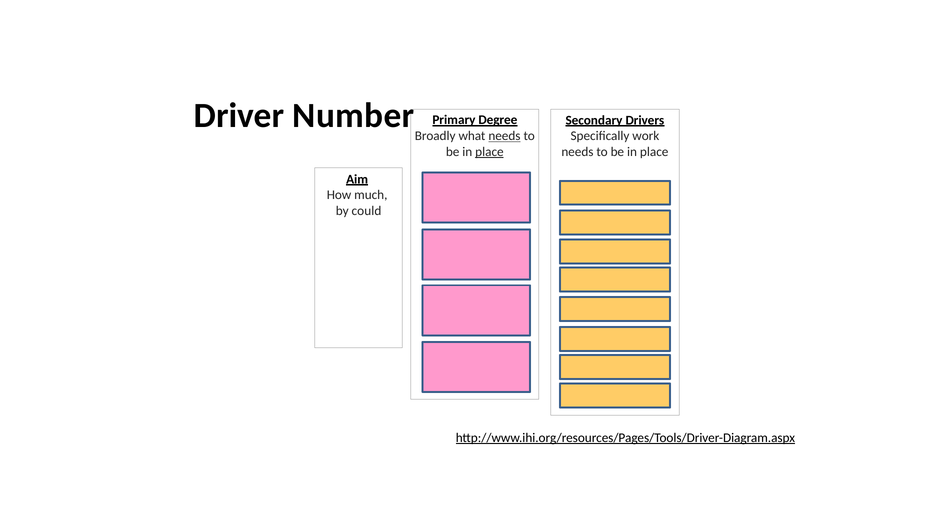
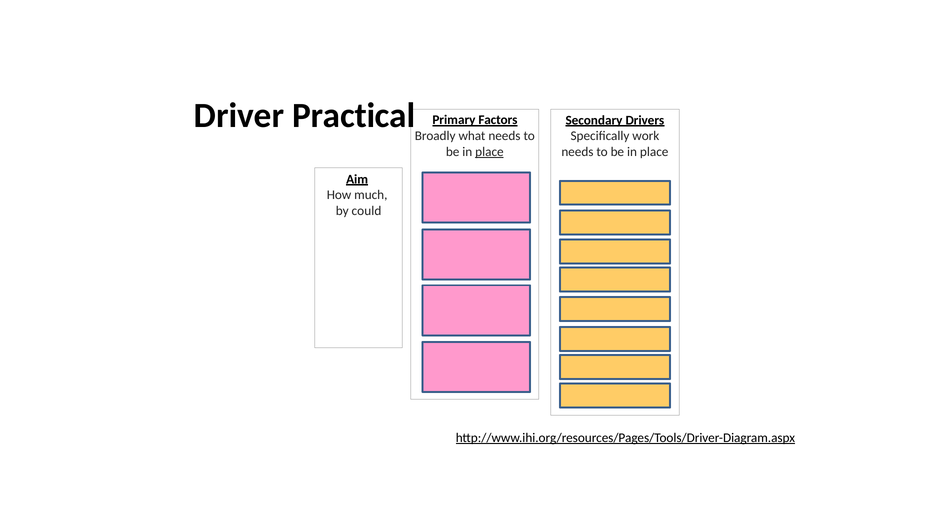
Number: Number -> Practical (354, 115)
Degree: Degree -> Factors (498, 120)
needs underline: present -> none (504, 136)
